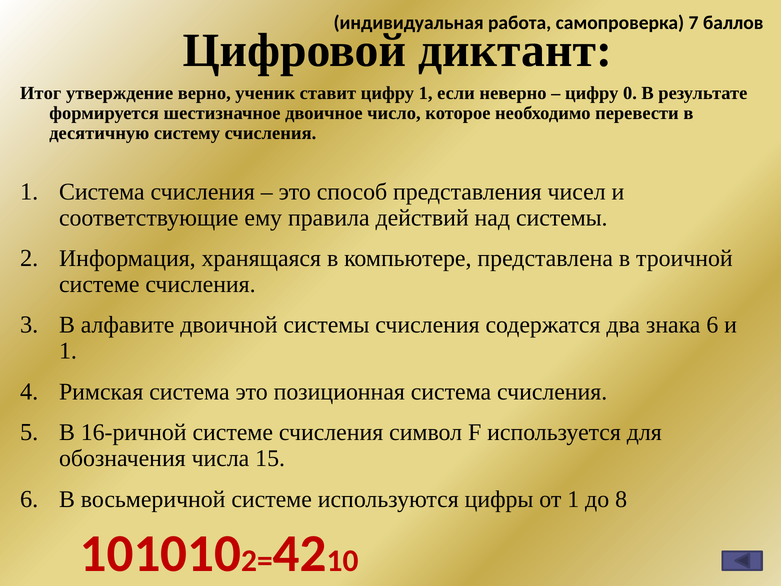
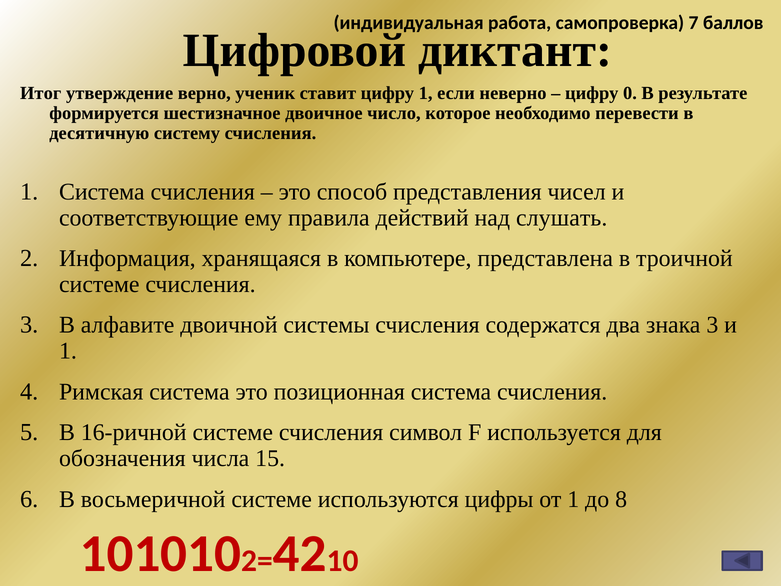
над системы: системы -> слушать (562, 218)
знака 6: 6 -> 3 (712, 325)
